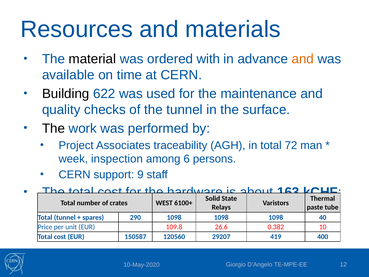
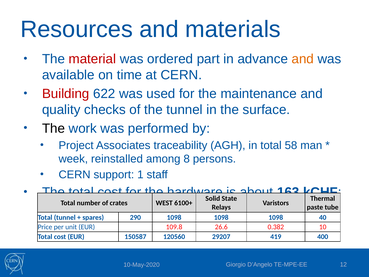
material colour: black -> red (92, 59)
with: with -> part (208, 59)
Building colour: black -> red (66, 94)
72: 72 -> 58 (291, 145)
inspection: inspection -> reinstalled (117, 159)
6: 6 -> 8 (187, 159)
9: 9 -> 1 (140, 175)
